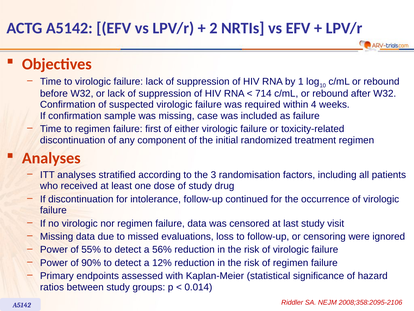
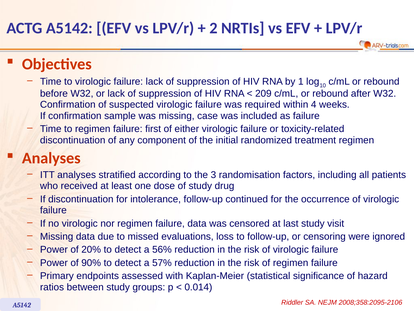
714: 714 -> 209 (263, 93)
55%: 55% -> 20% (91, 249)
12%: 12% -> 57% (162, 262)
